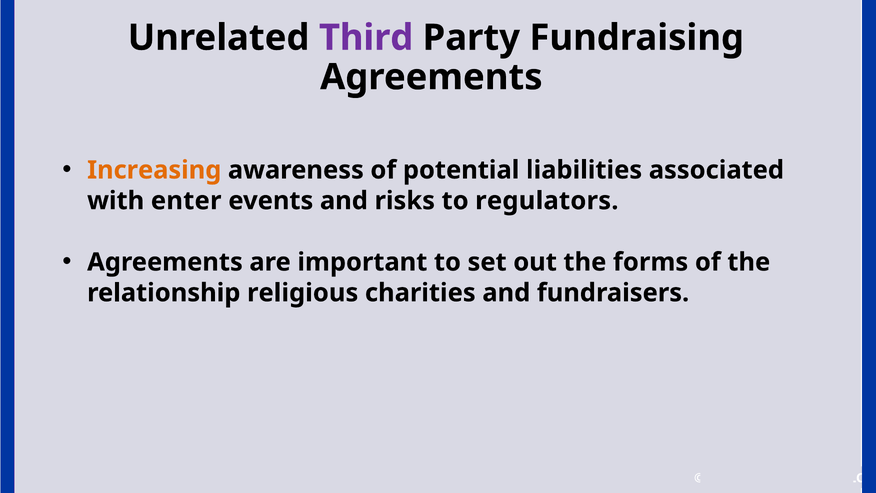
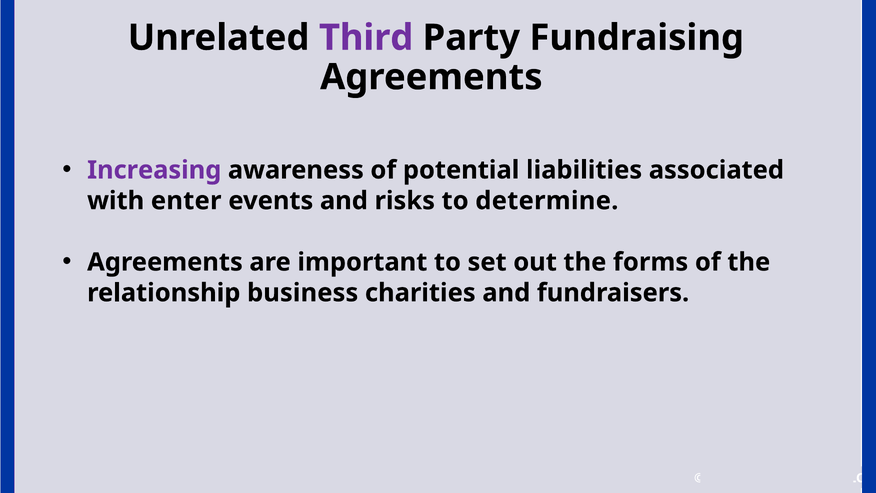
Increasing colour: orange -> purple (154, 170)
regulators: regulators -> determine (547, 201)
religious: religious -> business (303, 293)
